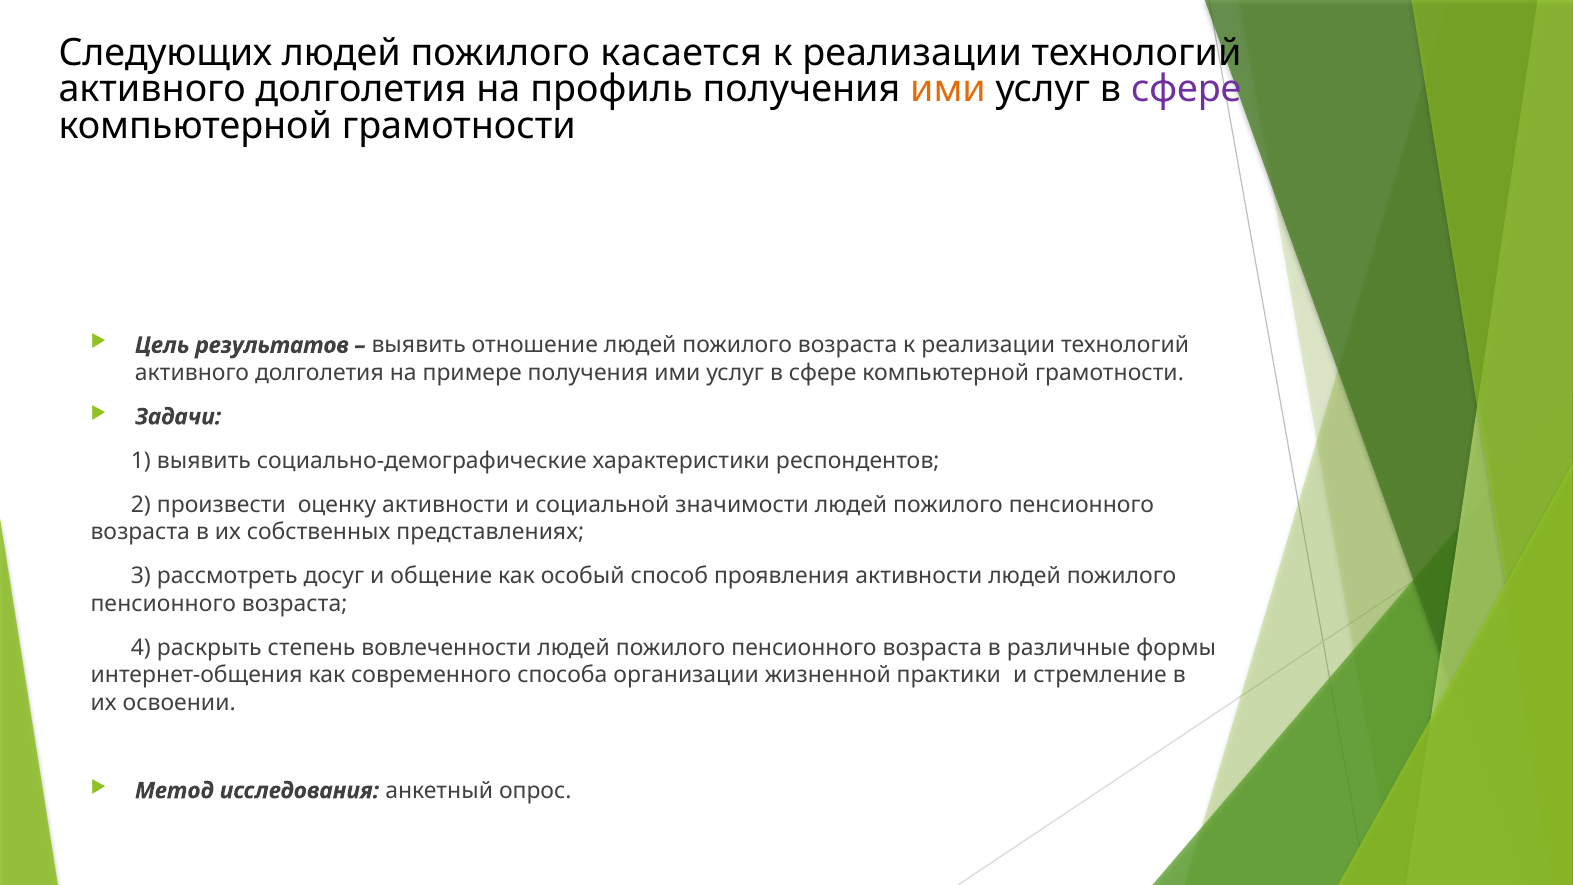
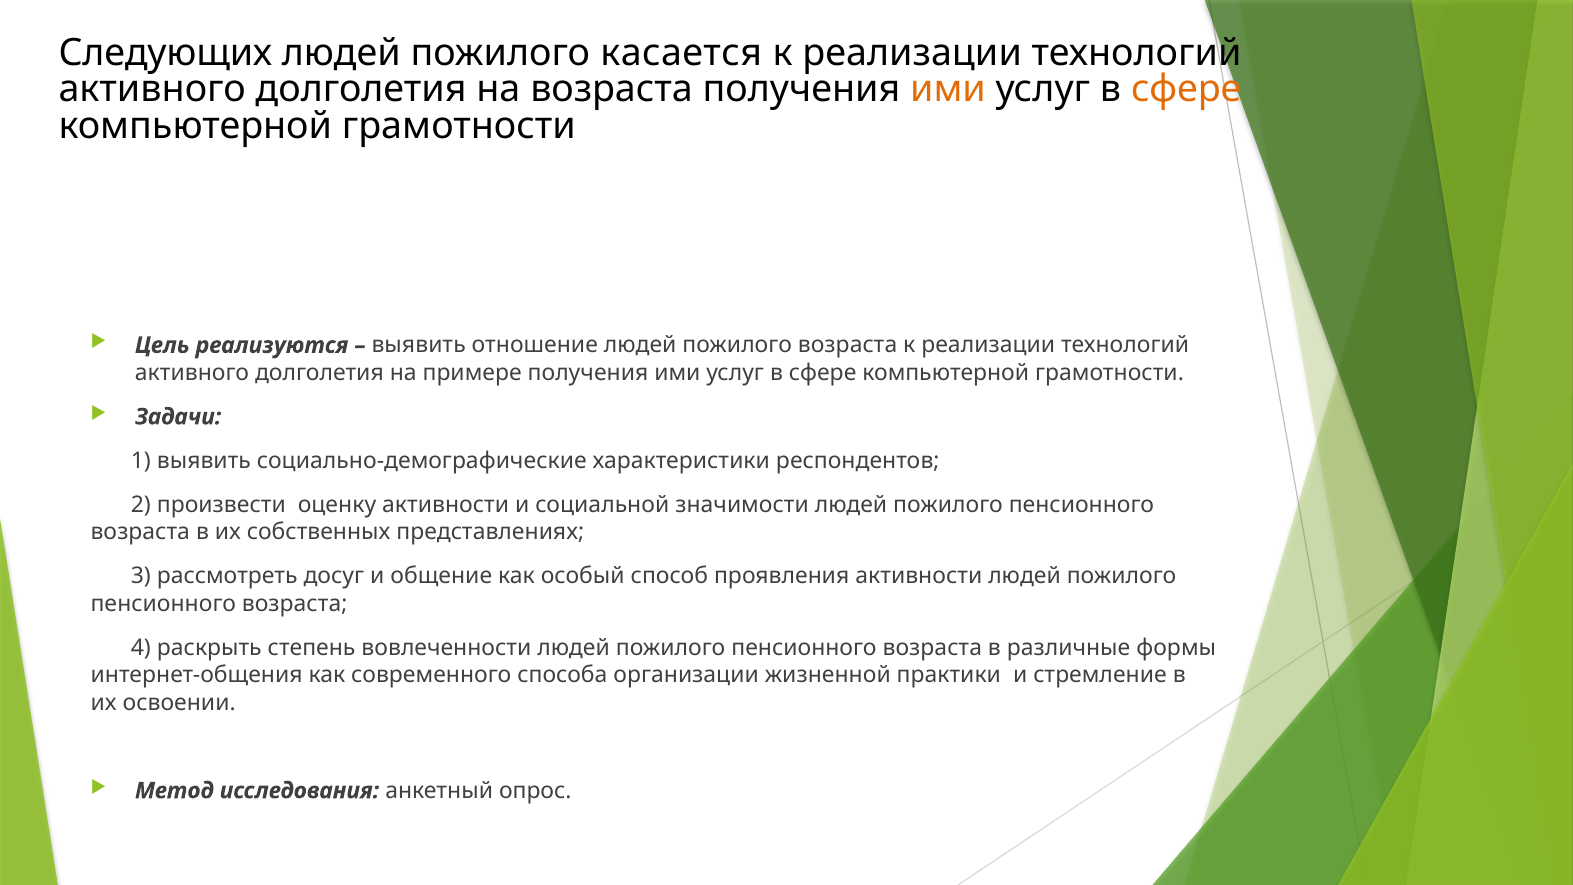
на профиль: профиль -> возраста (612, 90)
сфере colour: purple -> orange (1186, 90)
результатов: результатов -> реализуются (272, 345)
